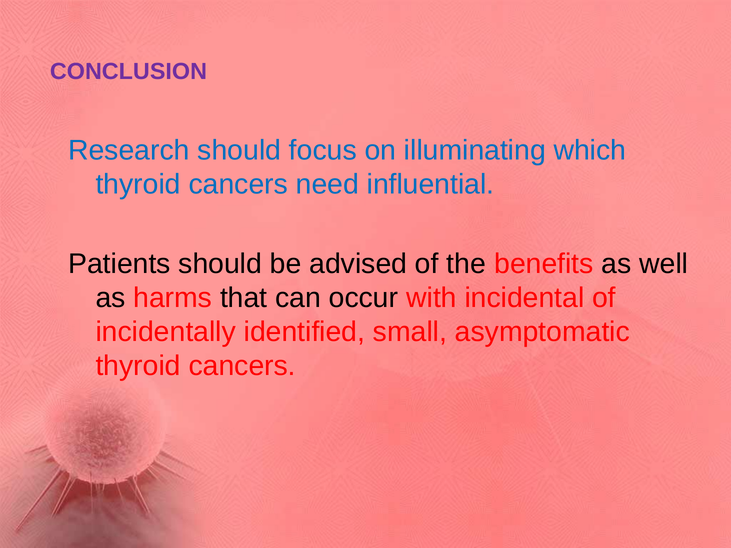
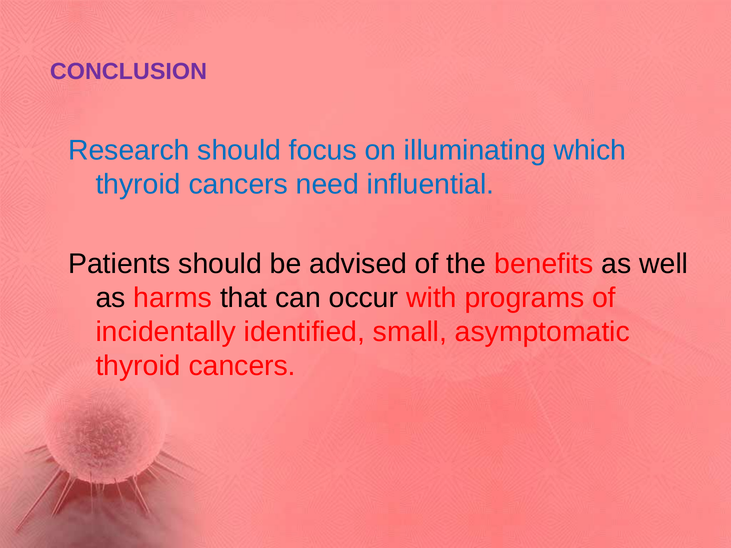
incidental: incidental -> programs (525, 298)
